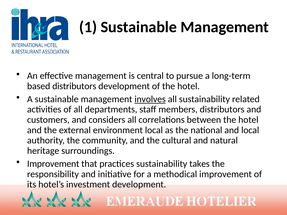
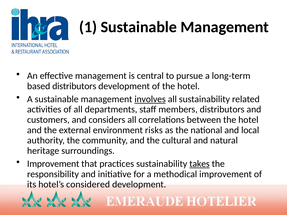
environment local: local -> risks (154, 130)
takes underline: none -> present (200, 164)
investment: investment -> considered (88, 185)
